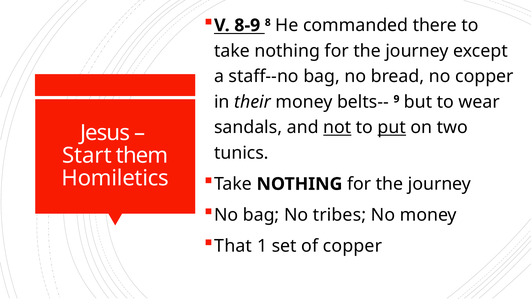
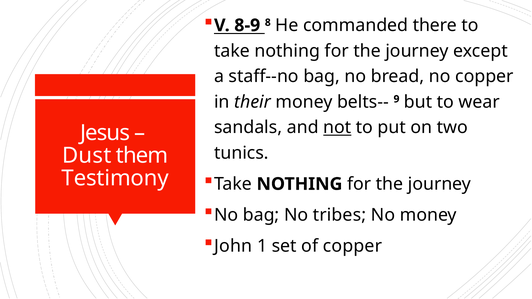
put underline: present -> none (392, 128)
Start: Start -> Dust (87, 156)
Homiletics: Homiletics -> Testimony (115, 178)
That: That -> John (233, 246)
